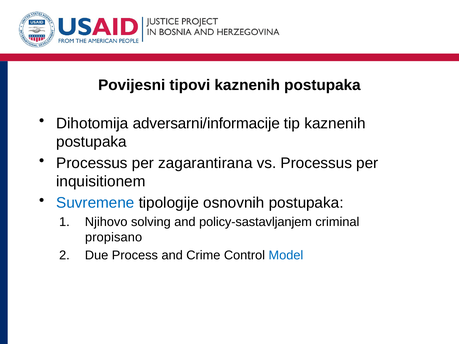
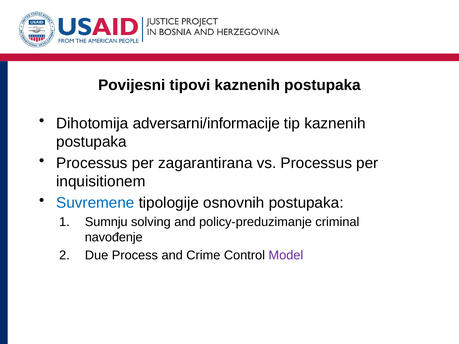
Njihovo: Njihovo -> Sumnju (106, 222)
policy-sastavljanjem: policy-sastavljanjem -> policy-preduzimanje (255, 222)
propisano: propisano -> navođenje (114, 238)
Model colour: blue -> purple (286, 255)
